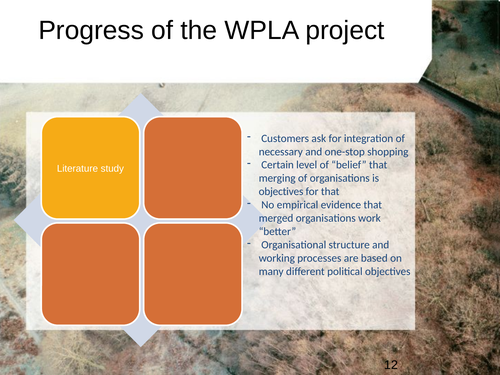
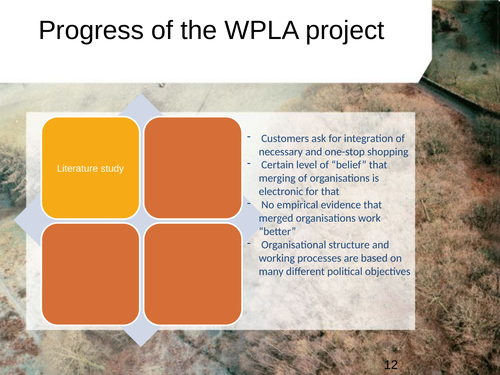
objectives: objectives -> electronic (281, 192)
